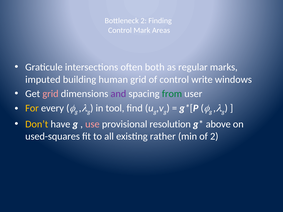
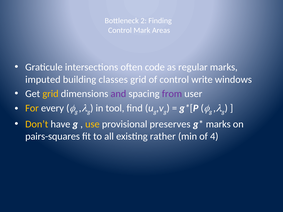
both: both -> code (155, 67)
human: human -> classes (113, 80)
grid colour: pink -> yellow (50, 94)
from colour: green -> purple (172, 94)
use colour: pink -> yellow (92, 124)
resolution: resolution -> preserves (170, 124)
above: above -> marks (218, 124)
used-squares: used-squares -> pairs-squares (53, 136)
of 2: 2 -> 4 (214, 136)
